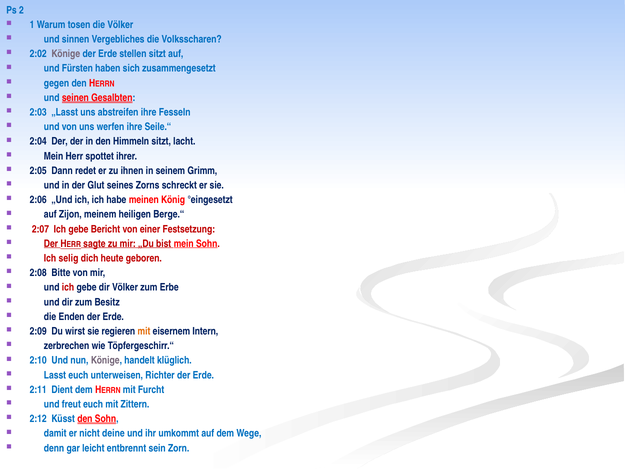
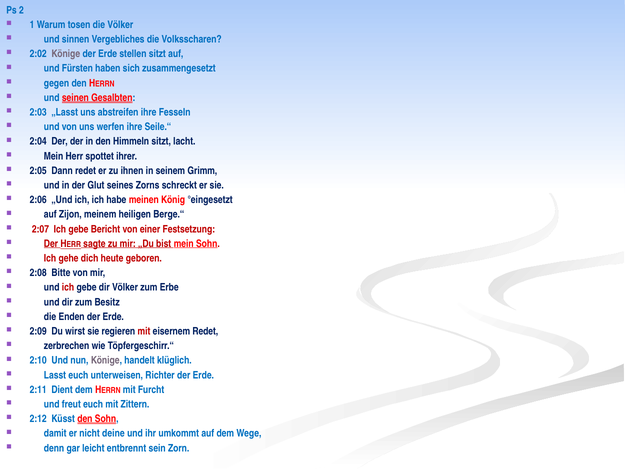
selig: selig -> gehe (69, 258)
mit colour: orange -> red (144, 331)
eisernem Intern: Intern -> Redet (205, 331)
